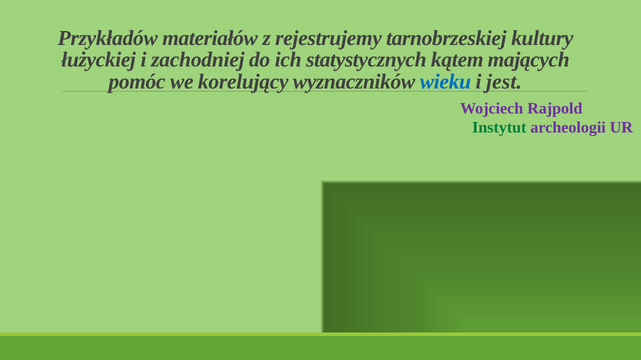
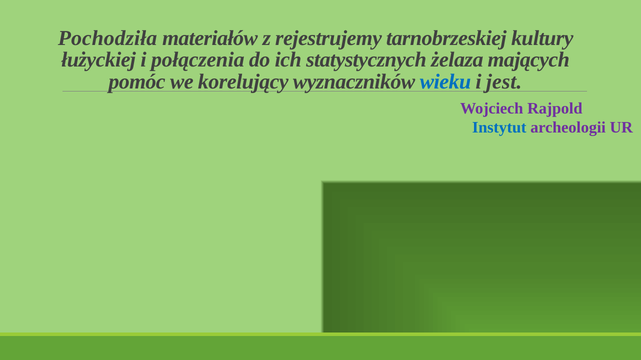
Przykładów: Przykładów -> Pochodziła (108, 38)
zachodniej: zachodniej -> połączenia (198, 60)
kątem: kątem -> żelaza (457, 60)
Instytut colour: green -> blue (499, 128)
